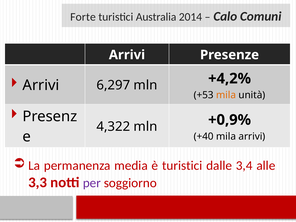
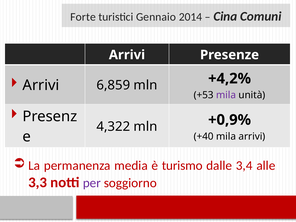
Australia: Australia -> Gennaio (156, 17)
Calo: Calo -> Cina (225, 16)
6,297: 6,297 -> 6,859 (113, 85)
mila colour: orange -> purple (226, 95)
è turistici: turistici -> turismo (182, 166)
